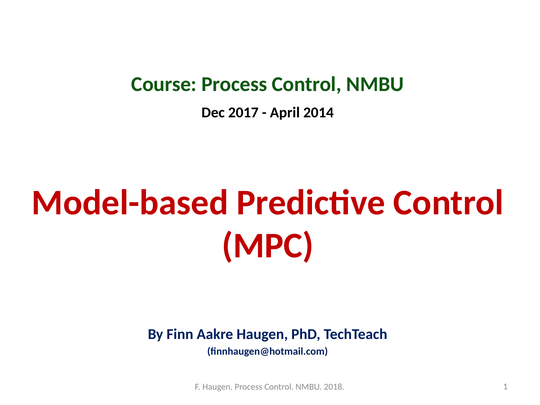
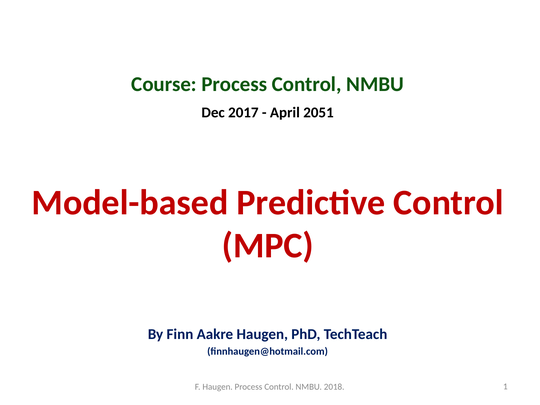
2014: 2014 -> 2051 (318, 113)
